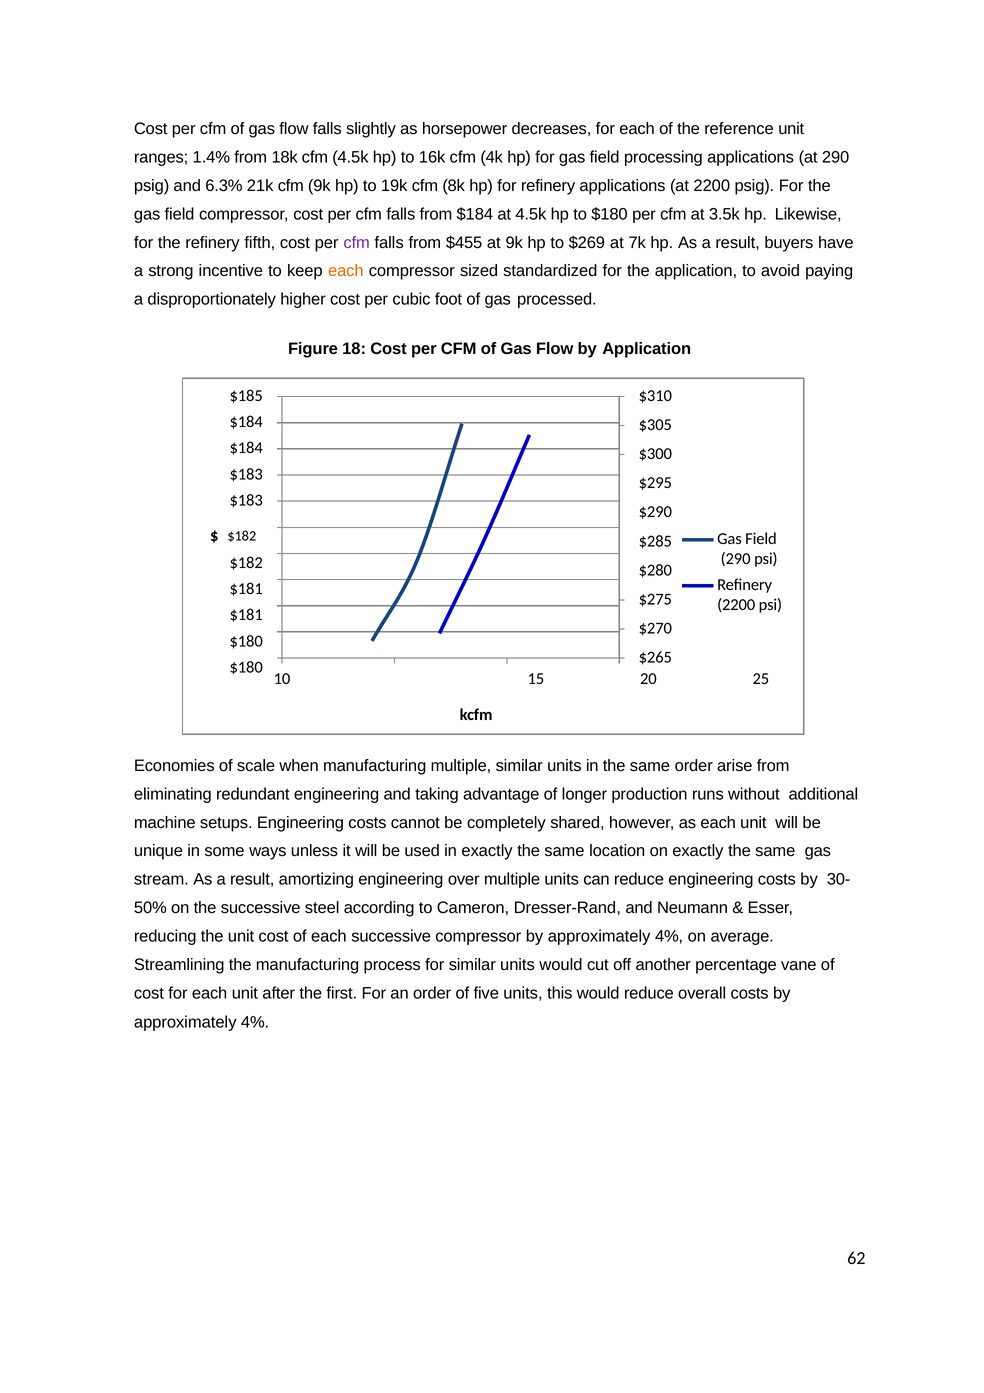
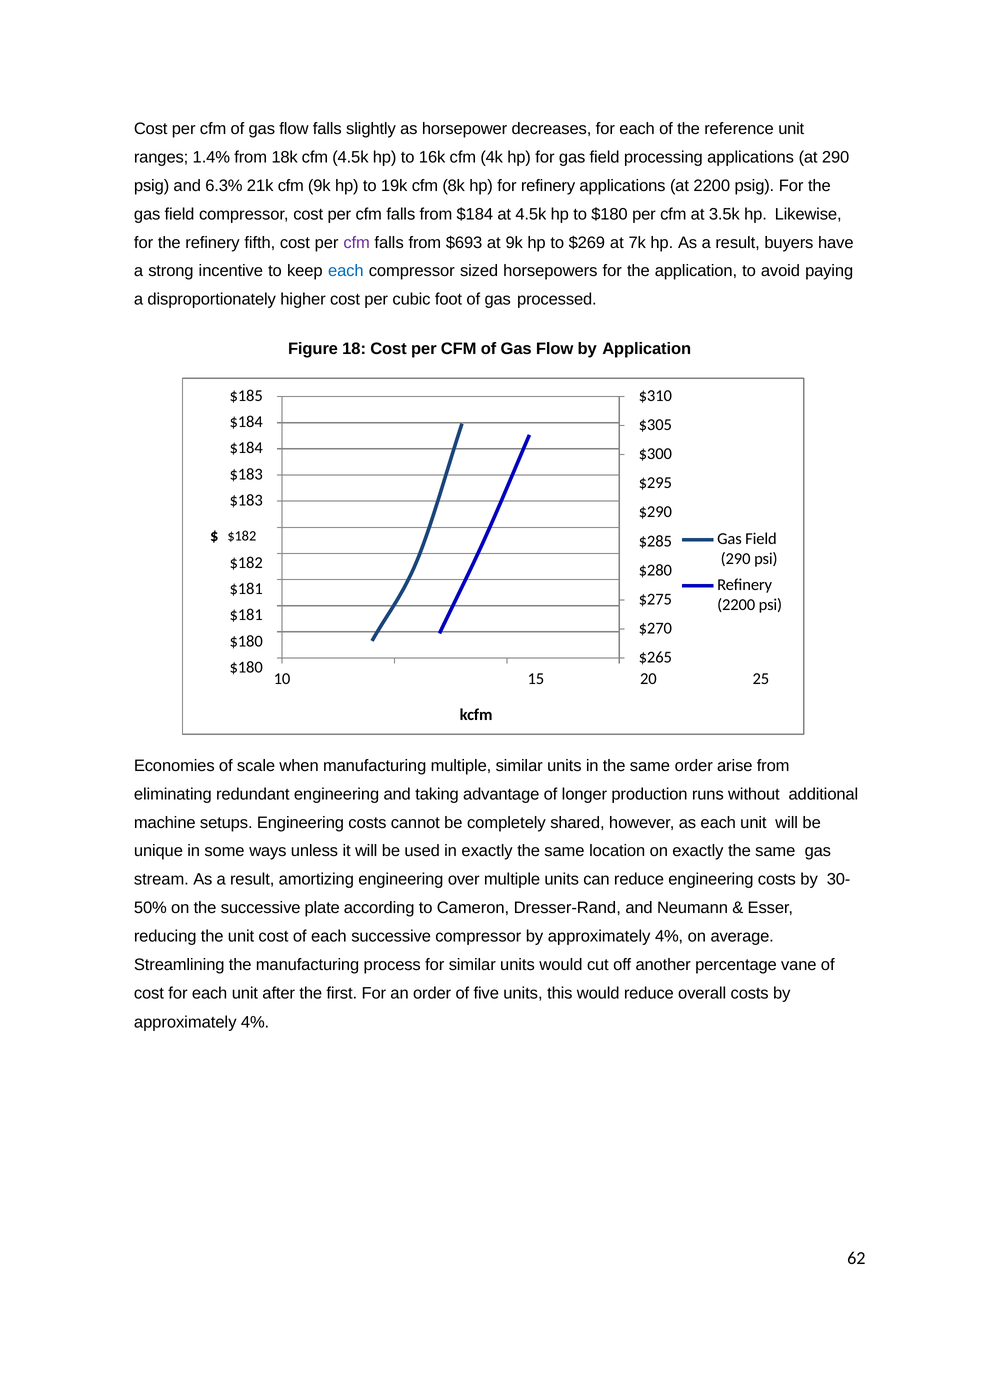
$455: $455 -> $693 (464, 242)
each colour: orange -> blue (346, 271)
standardized: standardized -> horsepowers (550, 271)
steel: steel -> plate (322, 908)
